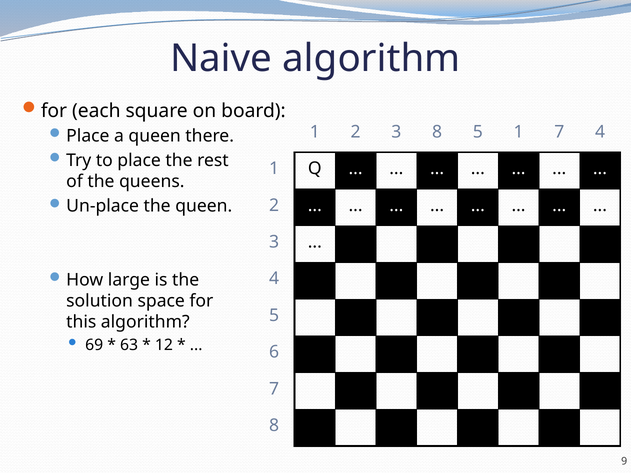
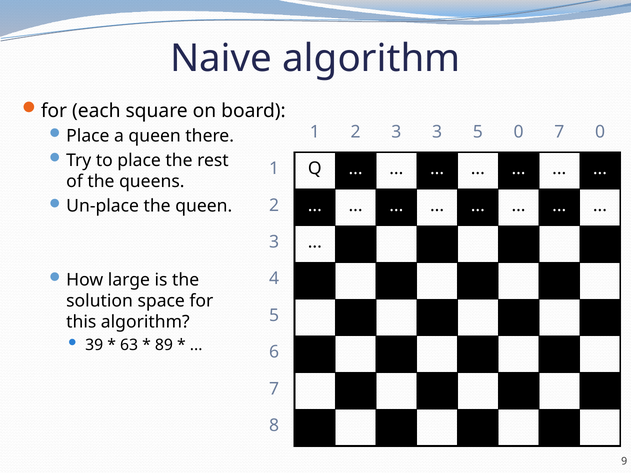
3 8: 8 -> 3 (437, 132)
5 1: 1 -> 0 (519, 132)
7 4: 4 -> 0 (600, 132)
69: 69 -> 39 (94, 345)
12: 12 -> 89 (164, 345)
